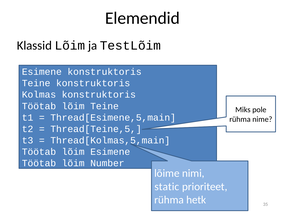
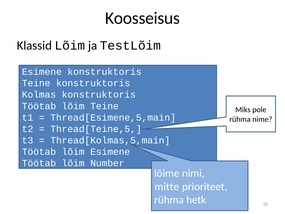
Elemendid: Elemendid -> Koosseisus (143, 18)
static: static -> mitte (167, 186)
